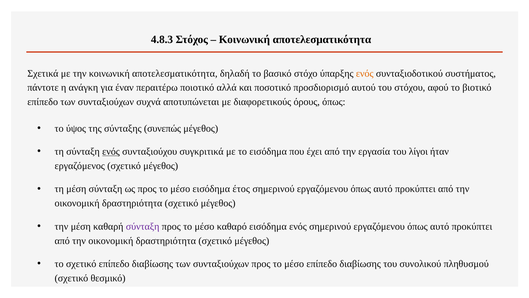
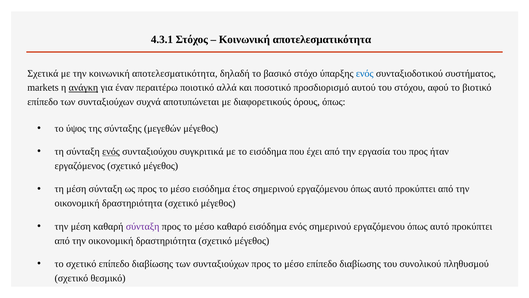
4.8.3: 4.8.3 -> 4.3.1 (162, 39)
ενός colour: orange -> blue (365, 73)
πάντοτε: πάντοτε -> markets (43, 88)
ανάγκη underline: none -> present (83, 88)
συνεπώς: συνεπώς -> μεγεθών (162, 128)
του λίγοι: λίγοι -> προς (418, 151)
